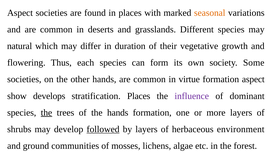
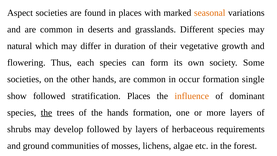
virtue: virtue -> occur (189, 79)
formation aspect: aspect -> single (253, 79)
show develops: develops -> followed (49, 96)
influence colour: purple -> orange (192, 96)
followed underline: present -> none (103, 129)
environment: environment -> requirements (241, 129)
